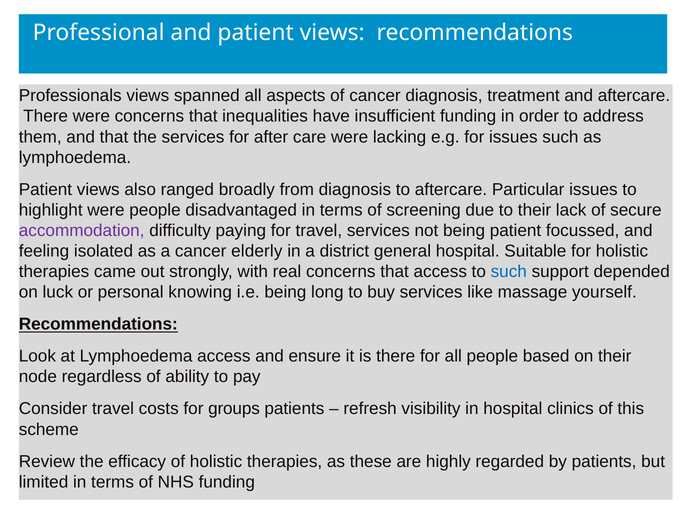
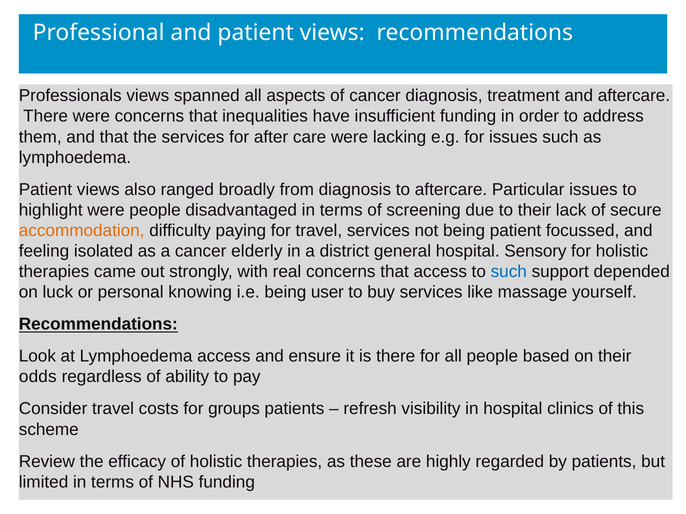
accommodation colour: purple -> orange (82, 231)
Suitable: Suitable -> Sensory (535, 251)
long: long -> user (327, 293)
node: node -> odds (38, 377)
